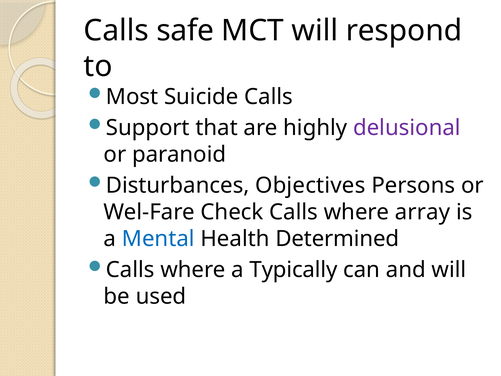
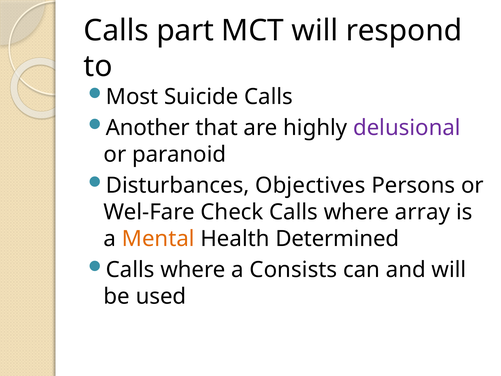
safe: safe -> part (185, 31)
Support: Support -> Another (148, 128)
Mental colour: blue -> orange (158, 239)
Typically: Typically -> Consists (293, 270)
